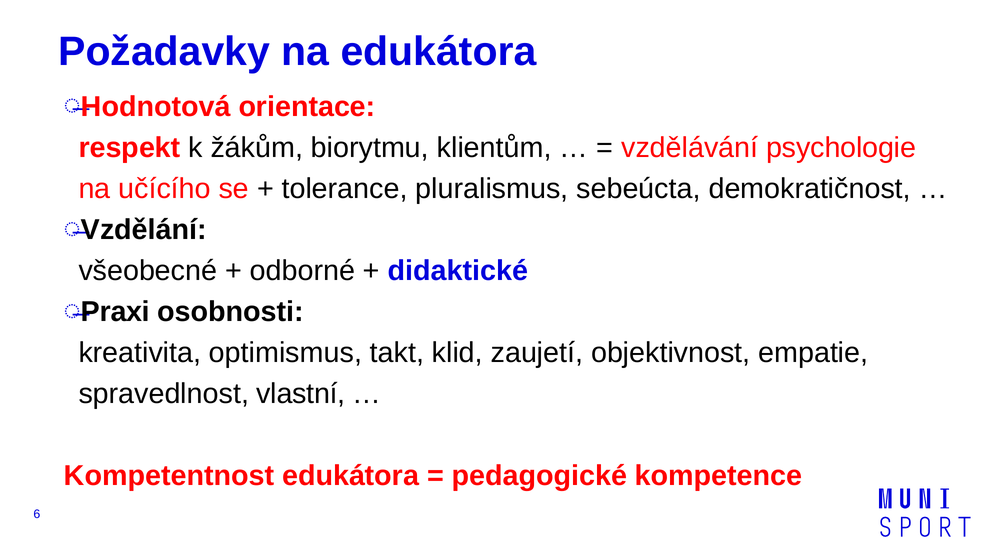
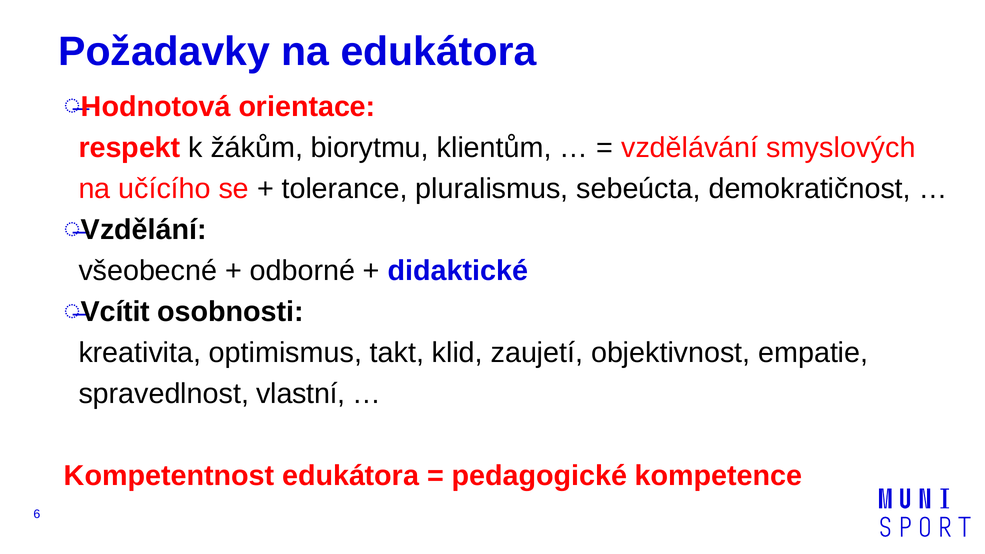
psychologie: psychologie -> smyslových (841, 148)
Praxi: Praxi -> Vcítit (115, 312)
